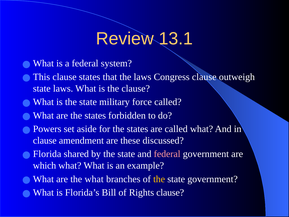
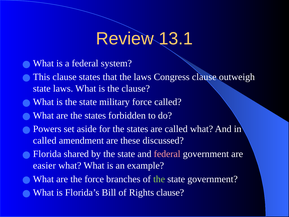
clause: clause -> called (45, 140)
which: which -> easier (44, 165)
the what: what -> force (94, 179)
the colour: yellow -> light green (159, 179)
